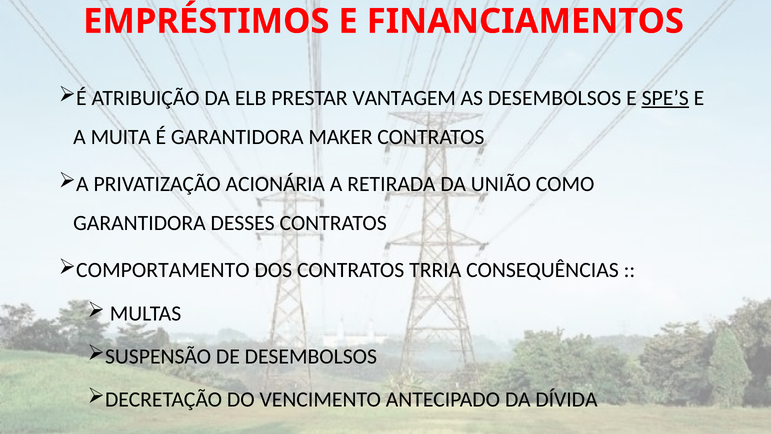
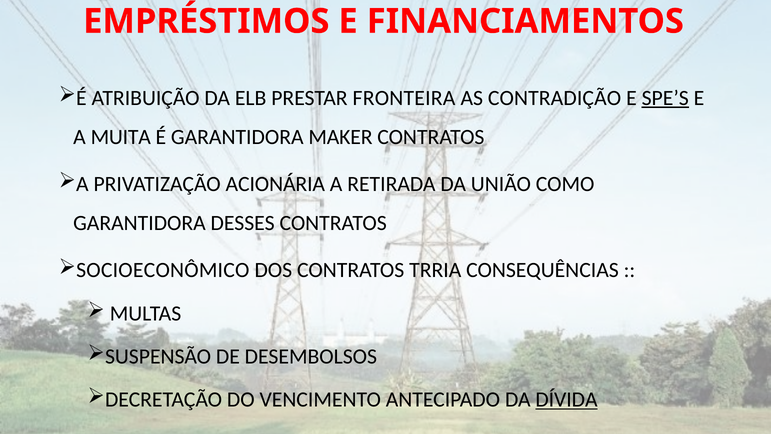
VANTAGEM: VANTAGEM -> FRONTEIRA (404, 98)
AS DESEMBOLSOS: DESEMBOLSOS -> CONTRADIÇÃO (555, 98)
COMPORTAMENTO: COMPORTAMENTO -> SOCIOECONÔMICO (163, 270)
DÍVIDA underline: none -> present (566, 399)
